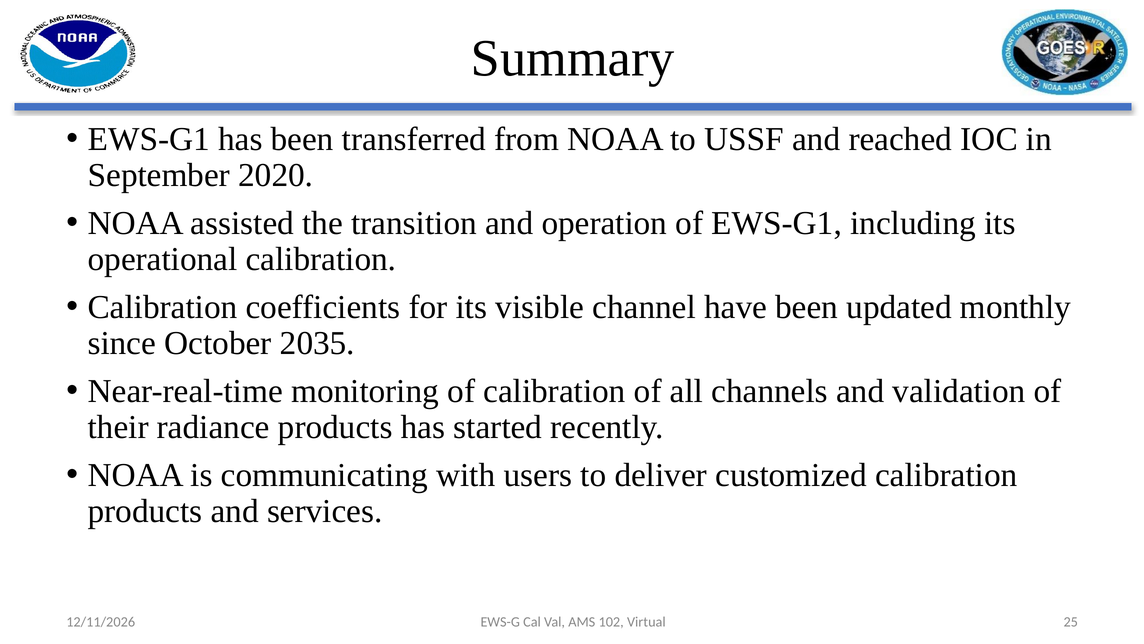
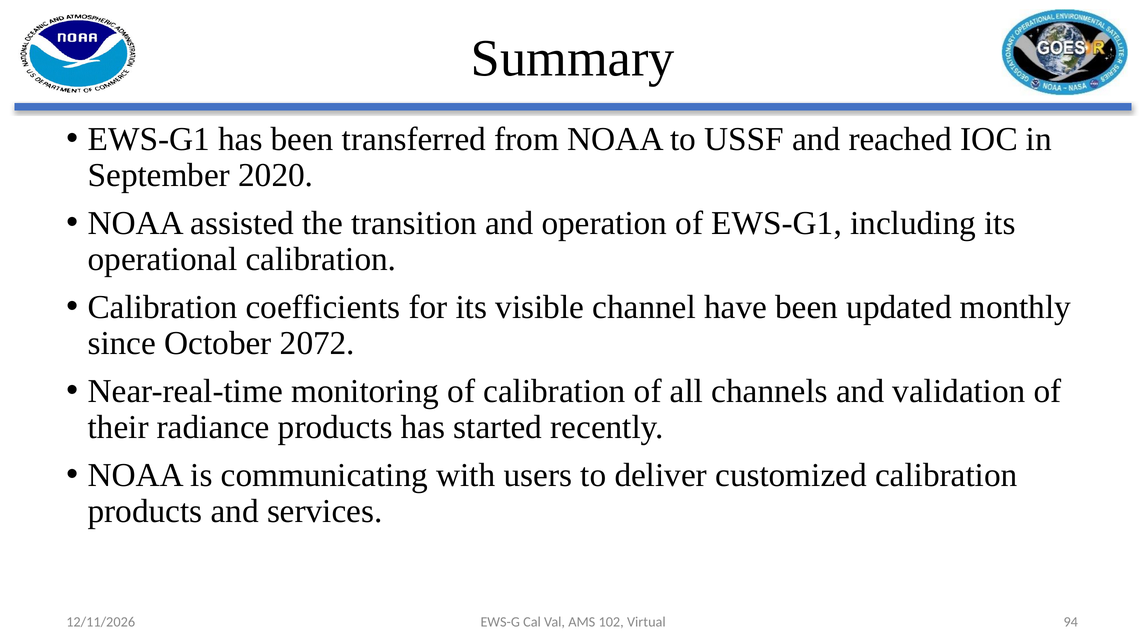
2035: 2035 -> 2072 (317, 343)
25: 25 -> 94 (1071, 622)
